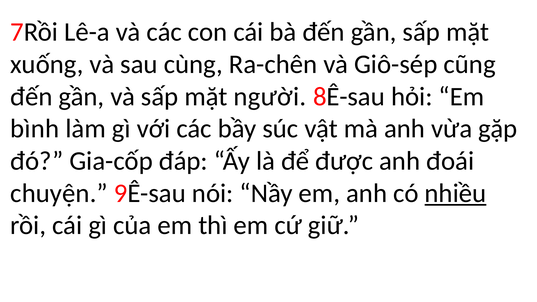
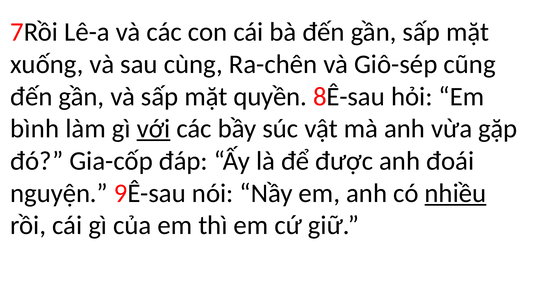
người: người -> quyền (270, 97)
với underline: none -> present (154, 129)
chuyện: chuyện -> nguyện (59, 193)
